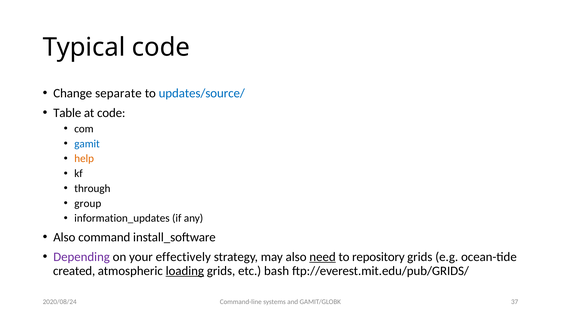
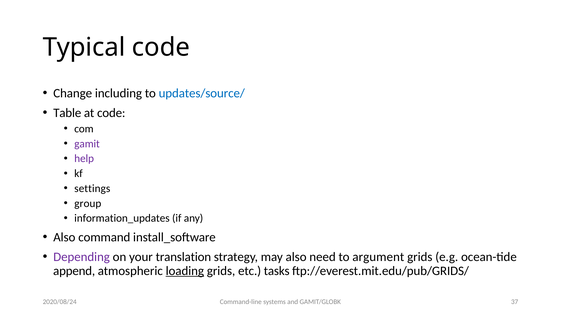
separate: separate -> including (118, 93)
gamit colour: blue -> purple (87, 143)
help colour: orange -> purple (84, 158)
through: through -> settings (92, 188)
effectively: effectively -> translation (183, 257)
need underline: present -> none (323, 257)
repository: repository -> argument (378, 257)
created: created -> append (74, 270)
bash: bash -> tasks (277, 270)
